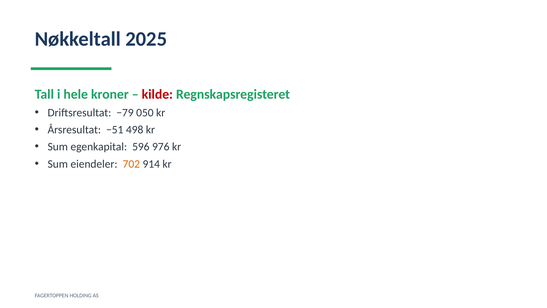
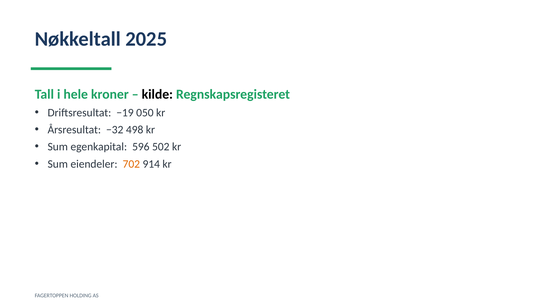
kilde colour: red -> black (157, 94)
−79: −79 -> −19 (125, 112)
−51: −51 -> −32 (115, 130)
976: 976 -> 502 (161, 147)
